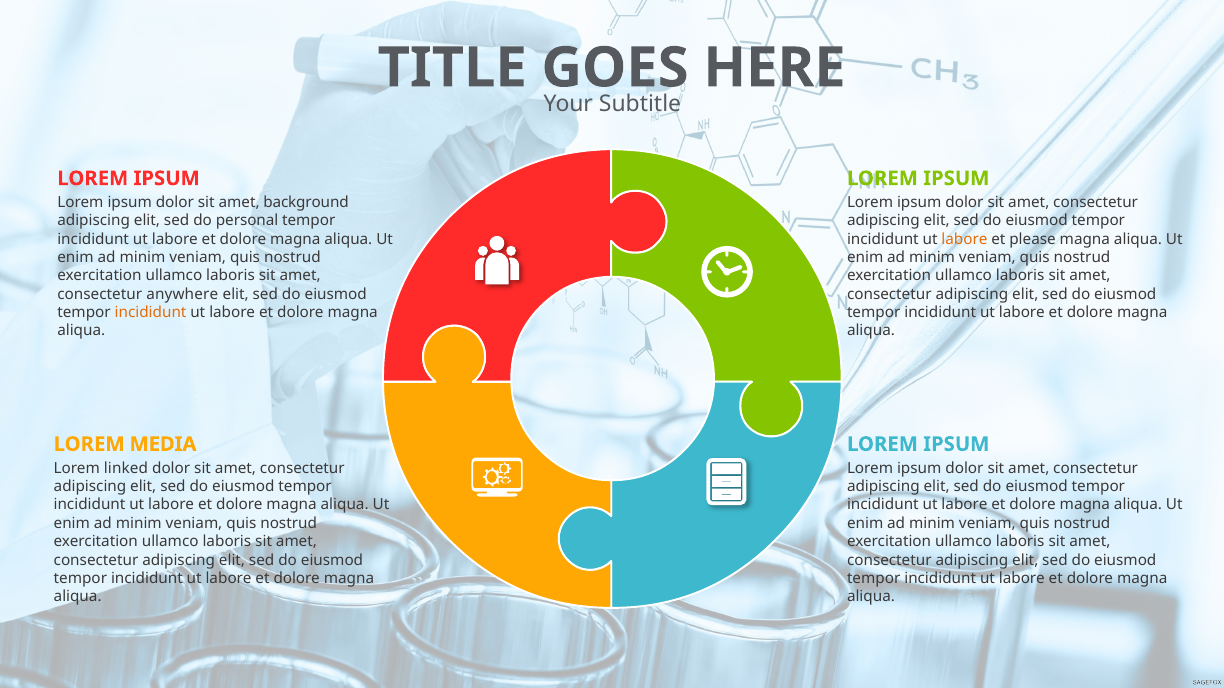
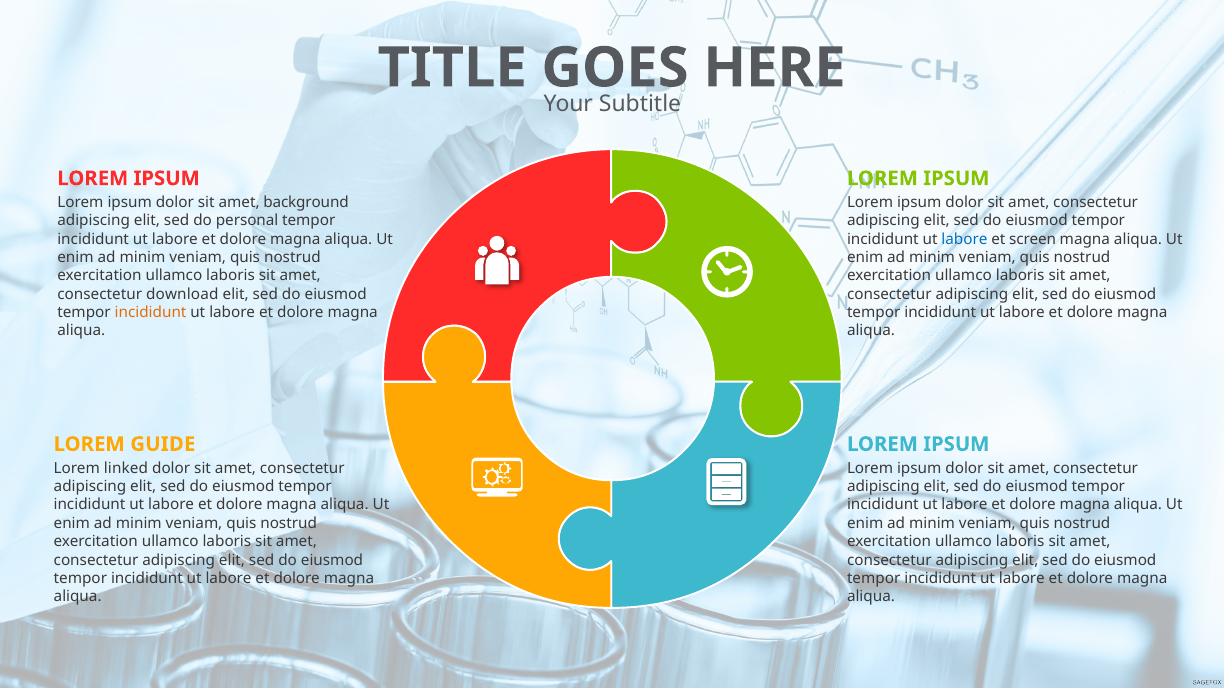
labore colour: orange -> blue (964, 239)
please: please -> screen (1033, 239)
anywhere: anywhere -> download (182, 294)
MEDIA: MEDIA -> GUIDE (163, 444)
